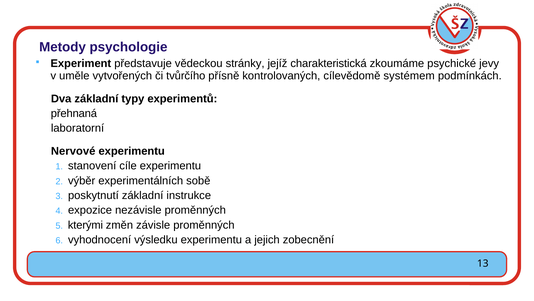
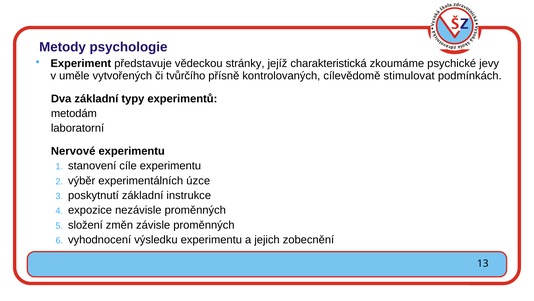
systémem: systémem -> stimulovat (409, 76)
přehnaná: přehnaná -> metodám (74, 113)
sobě: sobě -> úzce (198, 180)
kterými: kterými -> složení (85, 225)
